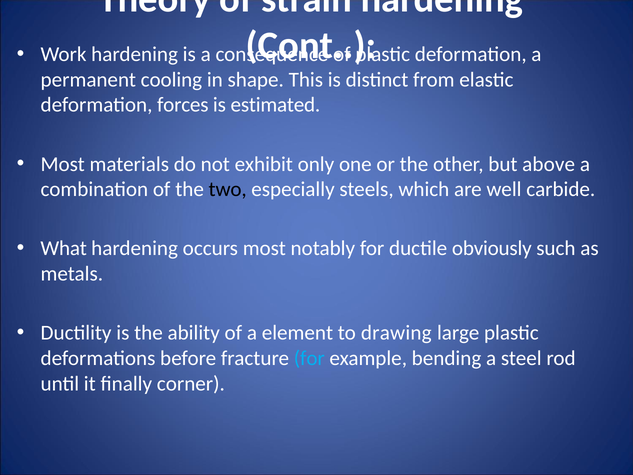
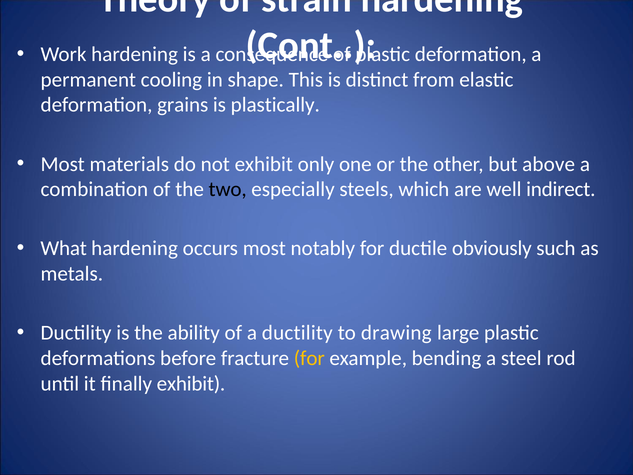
forces: forces -> grains (183, 105)
estimated: estimated -> plastically (275, 105)
carbide: carbide -> indirect (561, 189)
a element: element -> ductility (297, 333)
for colour: light blue -> yellow (309, 358)
finally corner: corner -> exhibit (191, 383)
